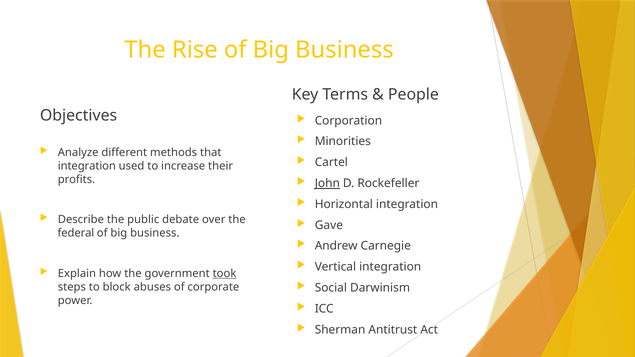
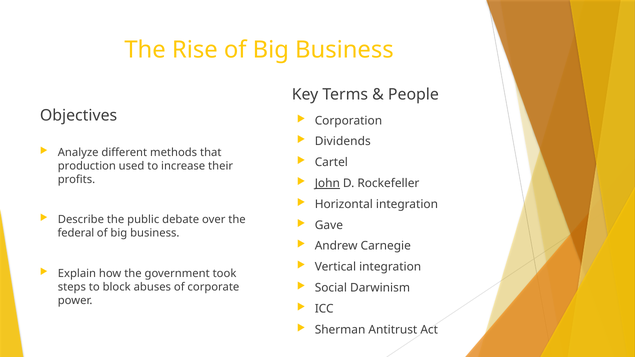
Minorities: Minorities -> Dividends (343, 142)
integration: integration -> production (87, 166)
took underline: present -> none (225, 273)
